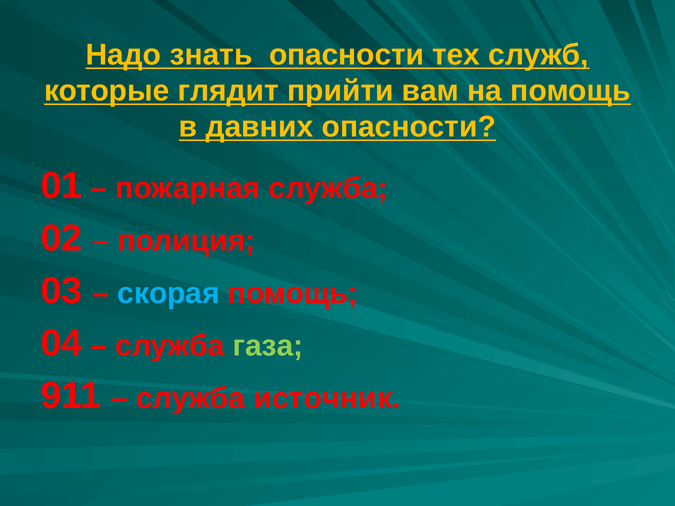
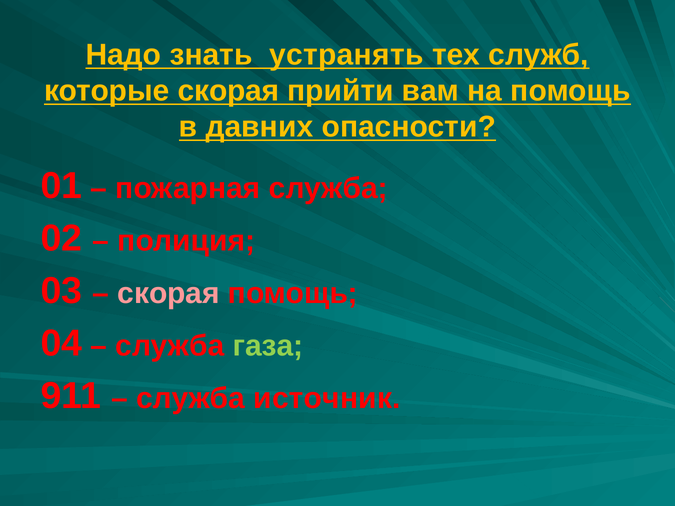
знать опасности: опасности -> устранять (346, 55)
которые глядит: глядит -> скорая (228, 91)
скорая colour: light blue -> pink (169, 293)
